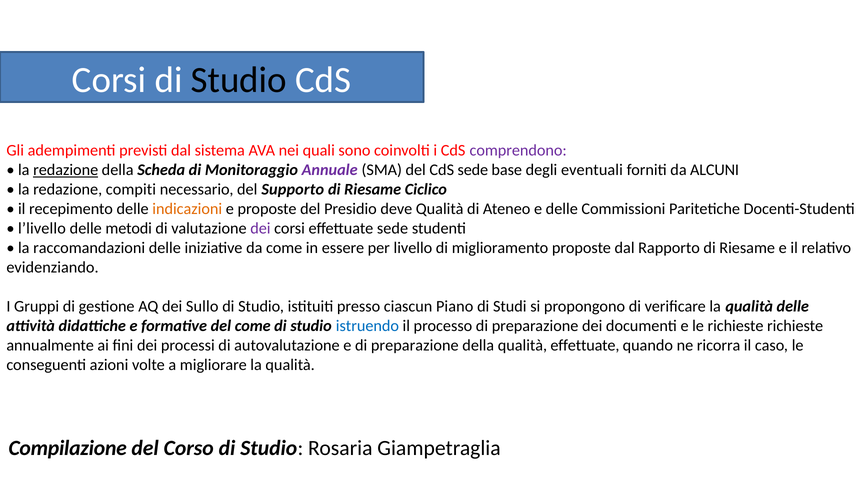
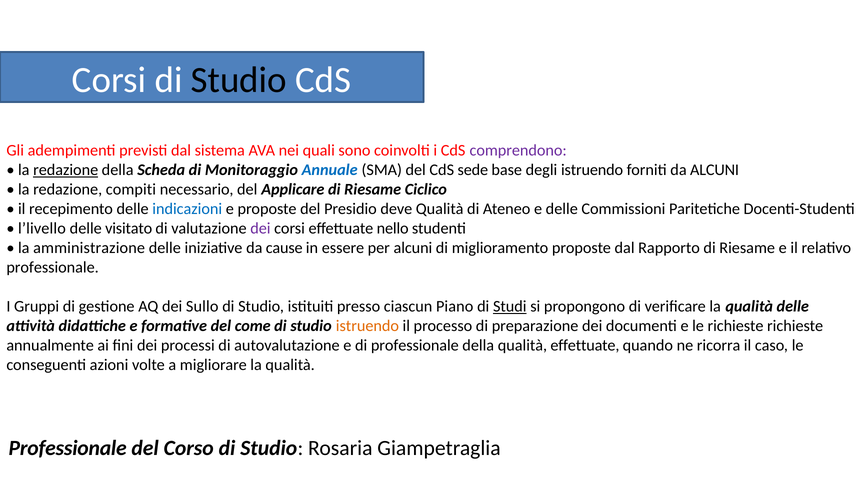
Annuale colour: purple -> blue (330, 170)
degli eventuali: eventuali -> istruendo (592, 170)
Supporto: Supporto -> Applicare (293, 189)
indicazioni colour: orange -> blue (187, 209)
metodi: metodi -> visitato (129, 228)
effettuate sede: sede -> nello (393, 228)
raccomandazioni: raccomandazioni -> amministrazione (89, 248)
da come: come -> cause (284, 248)
per livello: livello -> alcuni (413, 248)
evidenziando: evidenziando -> professionale (53, 267)
Studi underline: none -> present (510, 306)
istruendo colour: blue -> orange (367, 326)
e di preparazione: preparazione -> professionale (415, 345)
Compilazione: Compilazione -> Professionale (68, 448)
